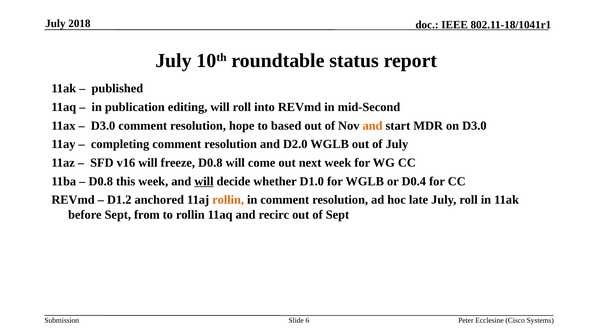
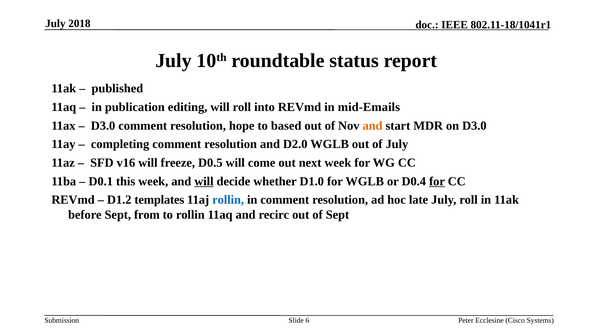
mid-Second: mid-Second -> mid-Emails (369, 107)
freeze D0.8: D0.8 -> D0.5 (210, 163)
D0.8: D0.8 -> D0.1 (101, 181)
for underline: none -> present (437, 181)
anchored: anchored -> templates (159, 200)
rollin colour: orange -> blue (228, 200)
